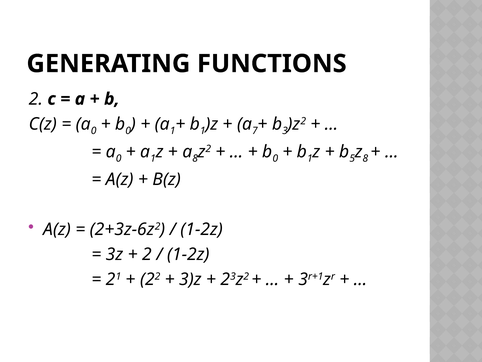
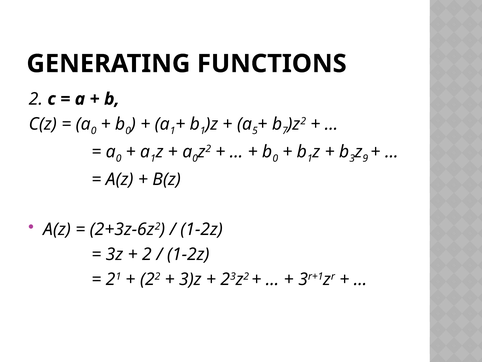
7: 7 -> 5 (255, 131)
3: 3 -> 7 (285, 131)
8: 8 -> 0 (195, 158)
5: 5 -> 3 (352, 158)
8: 8 -> 9 (365, 158)
